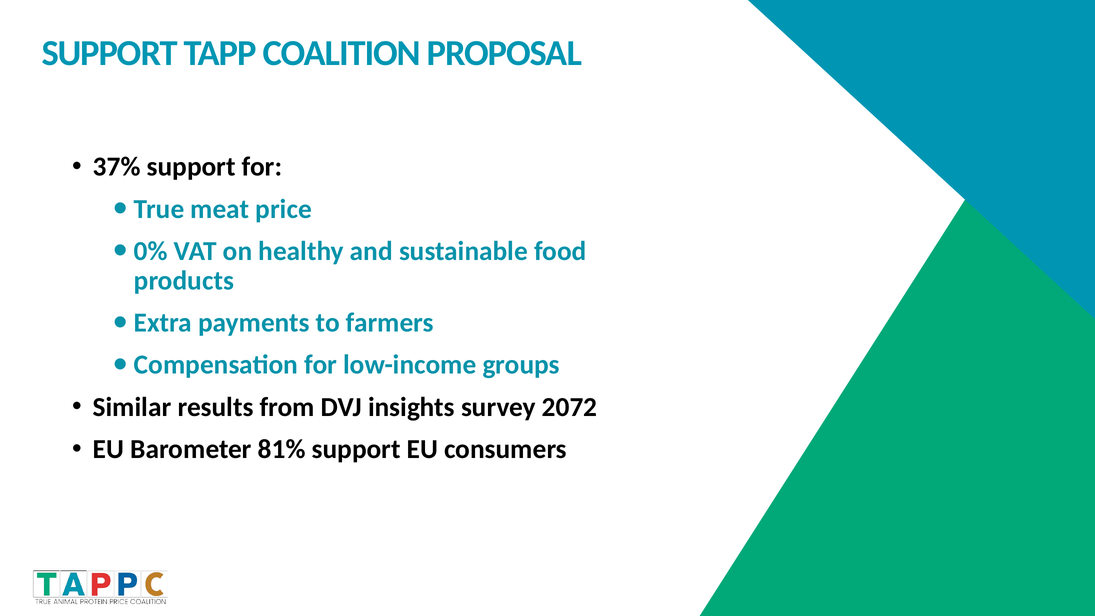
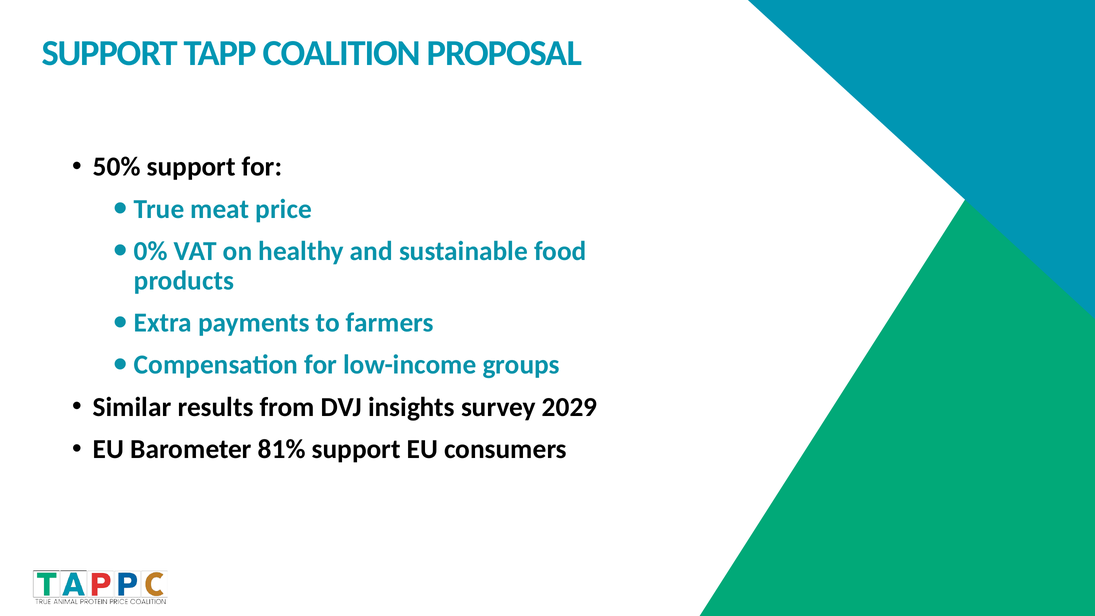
37%: 37% -> 50% (117, 167)
2072: 2072 -> 2029 (570, 407)
